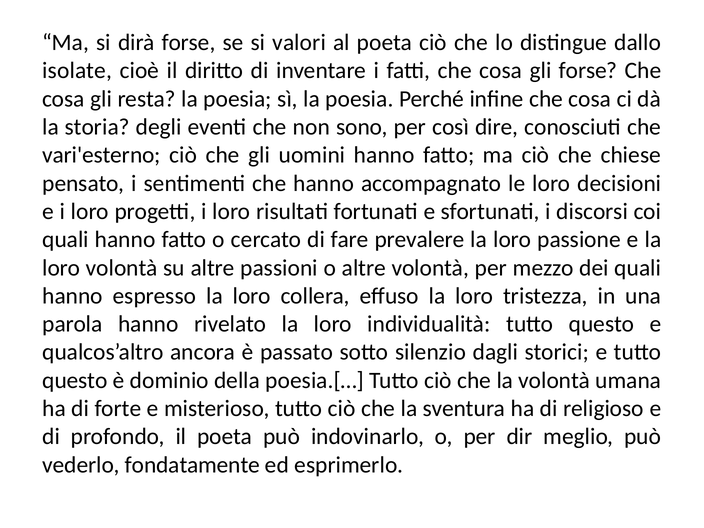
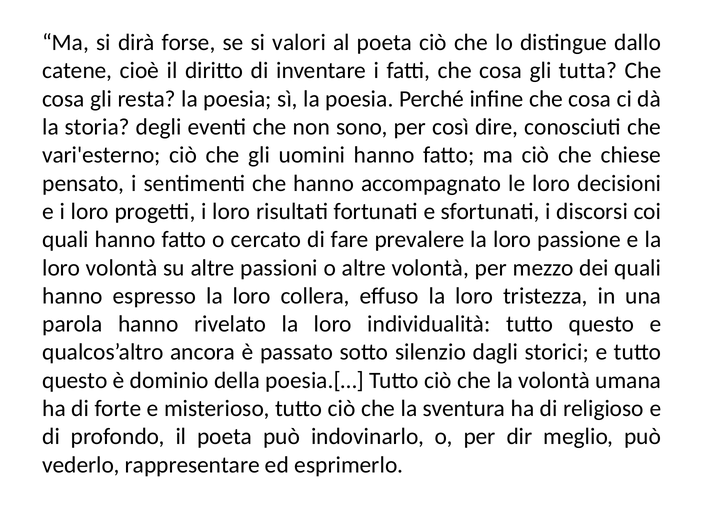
isolate: isolate -> catene (77, 71)
gli forse: forse -> tutta (588, 71)
fondatamente: fondatamente -> rappresentare (192, 465)
